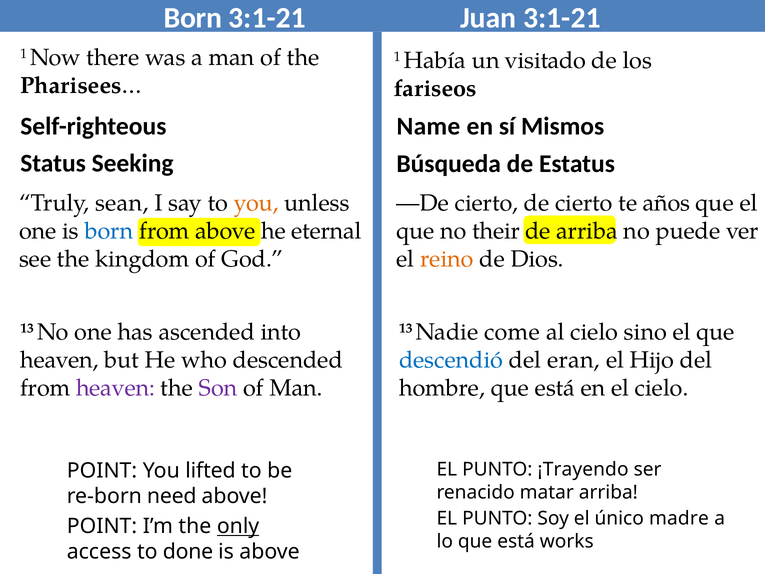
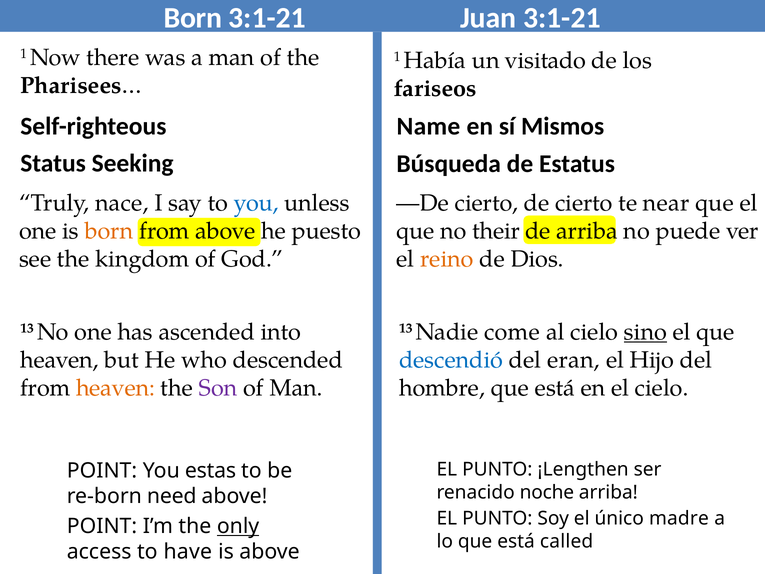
sean: sean -> nace (122, 203)
you colour: orange -> blue (256, 203)
años: años -> near (666, 203)
born colour: blue -> orange (109, 231)
eternal: eternal -> puesto (326, 231)
sino underline: none -> present (645, 332)
heaven colour: purple -> orange (116, 388)
¡Trayendo: ¡Trayendo -> ¡Lengthen (583, 469)
lifted: lifted -> estas (211, 471)
matar: matar -> noche (547, 492)
works: works -> called (567, 541)
done: done -> have (188, 552)
